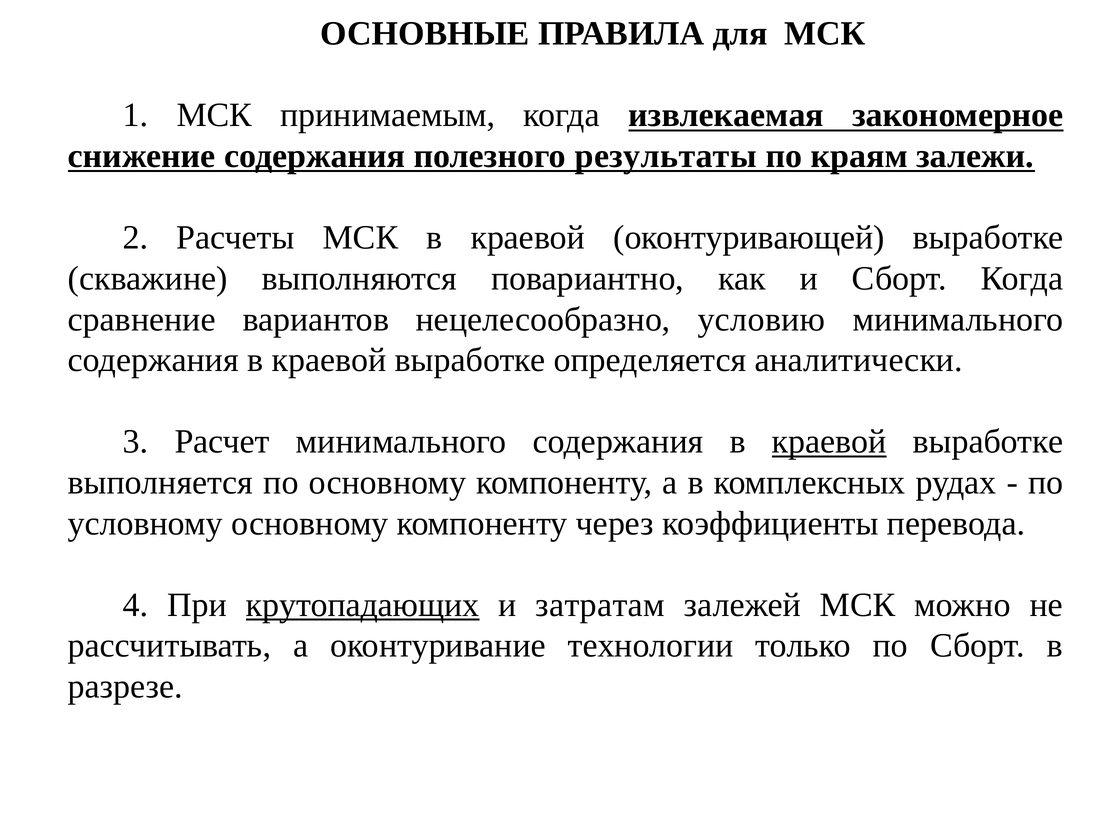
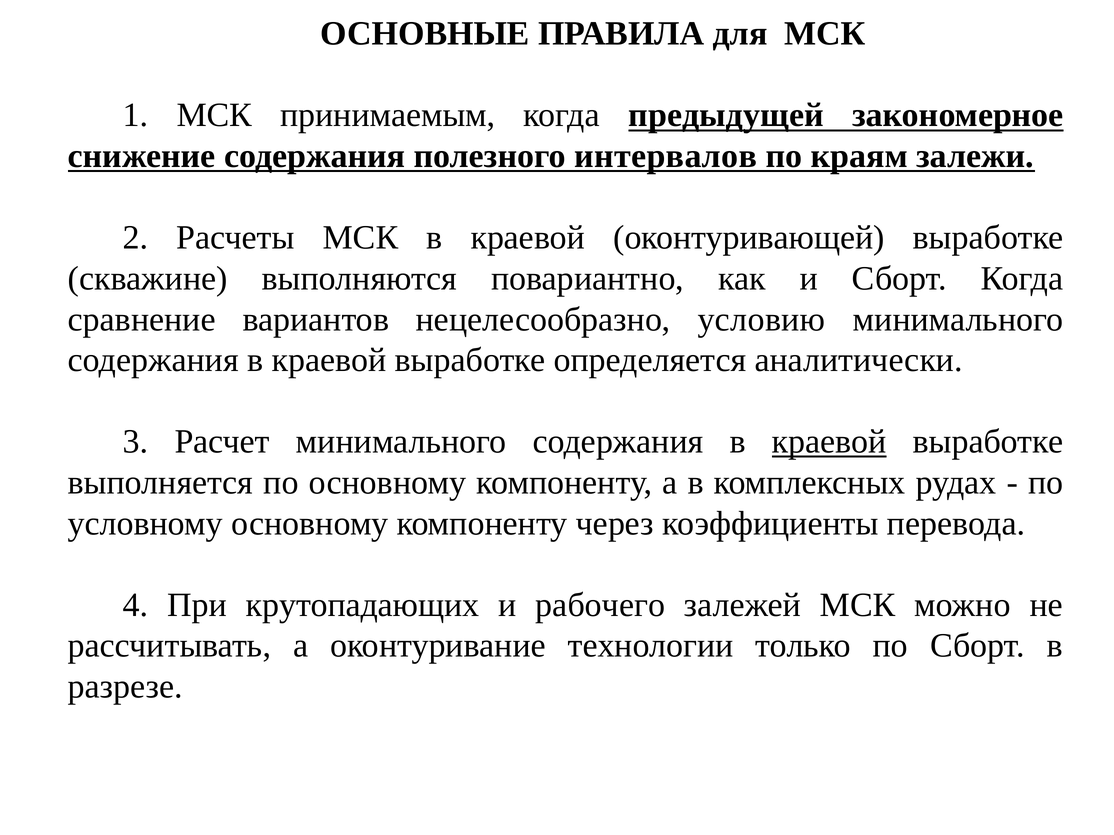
извлекаемая: извлекаемая -> предыдущей (726, 115)
результаты: результаты -> интервалов (666, 156)
крутопадающих underline: present -> none (363, 605)
затратам: затратам -> рабочего (600, 605)
